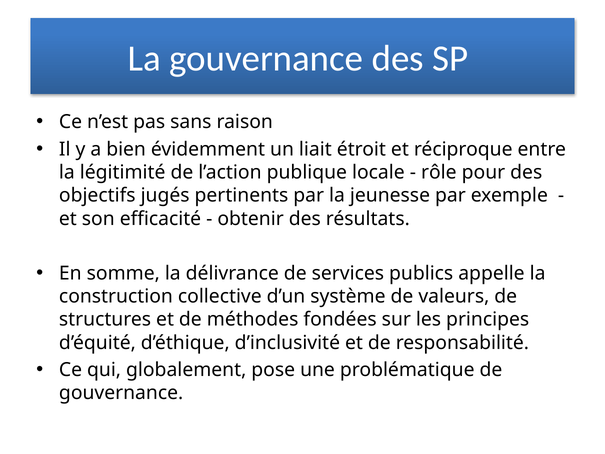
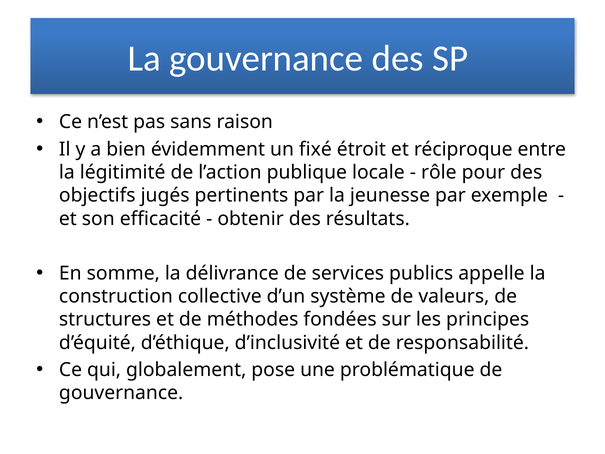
liait: liait -> fixé (315, 149)
